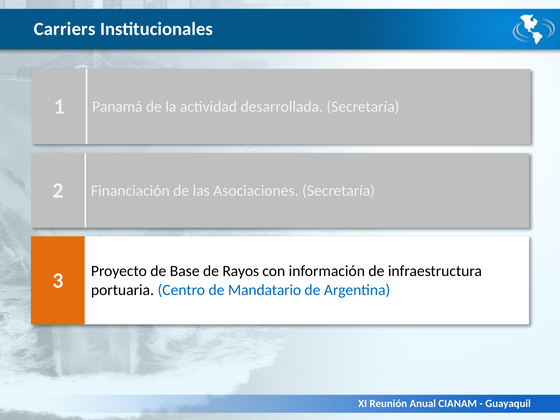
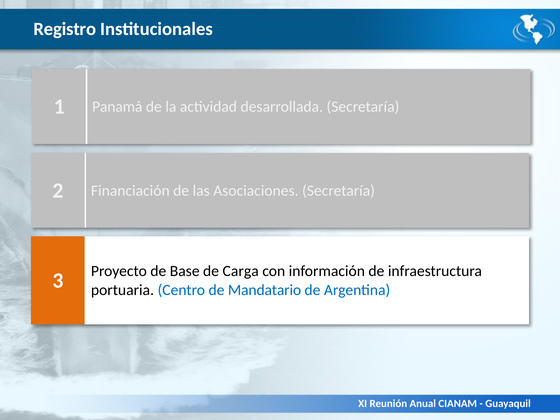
Carriers: Carriers -> Registro (65, 29)
Rayos: Rayos -> Carga (241, 271)
